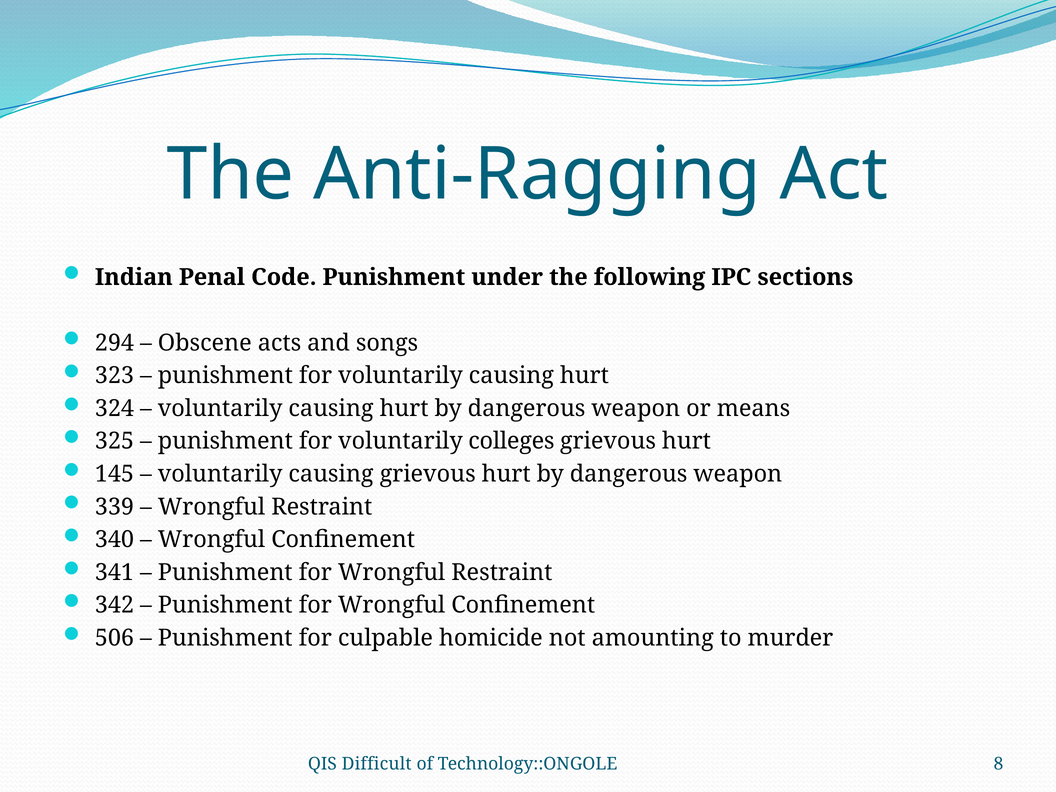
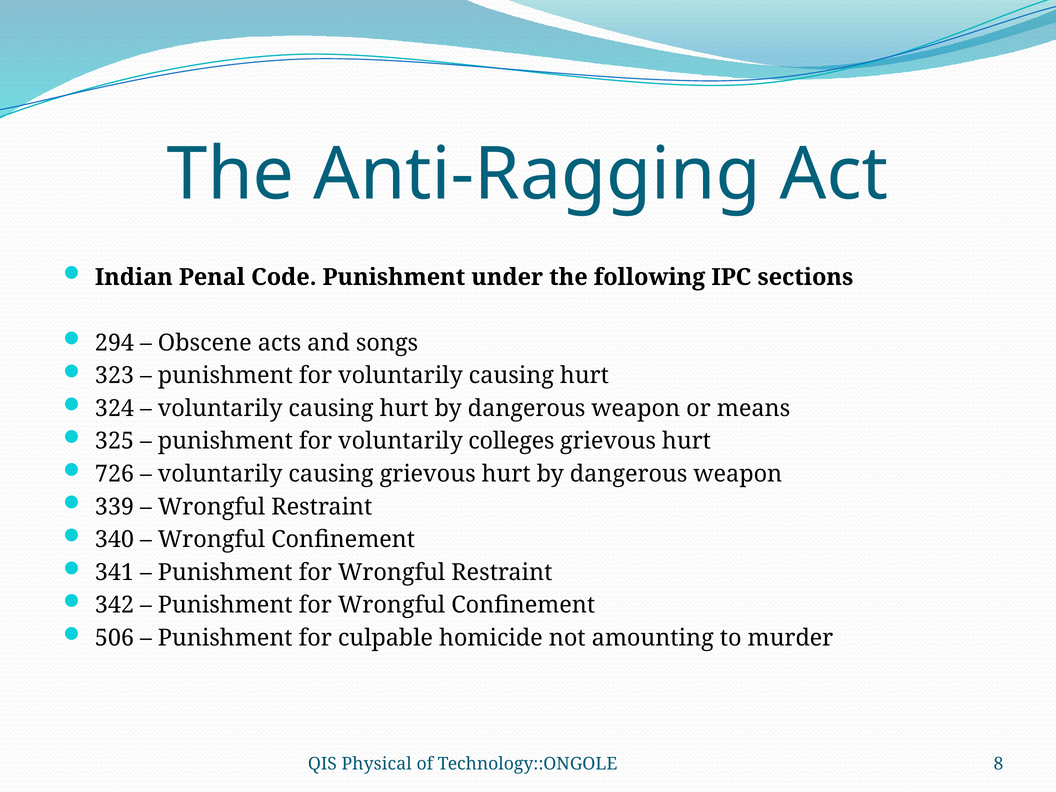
145: 145 -> 726 (114, 474)
Difficult: Difficult -> Physical (377, 764)
